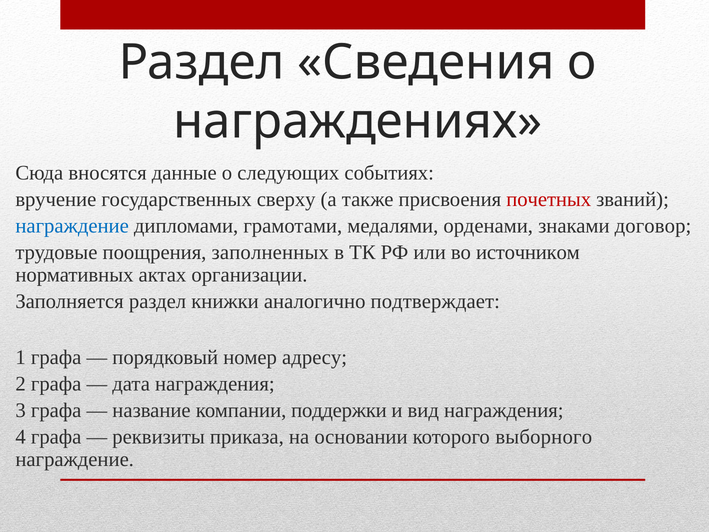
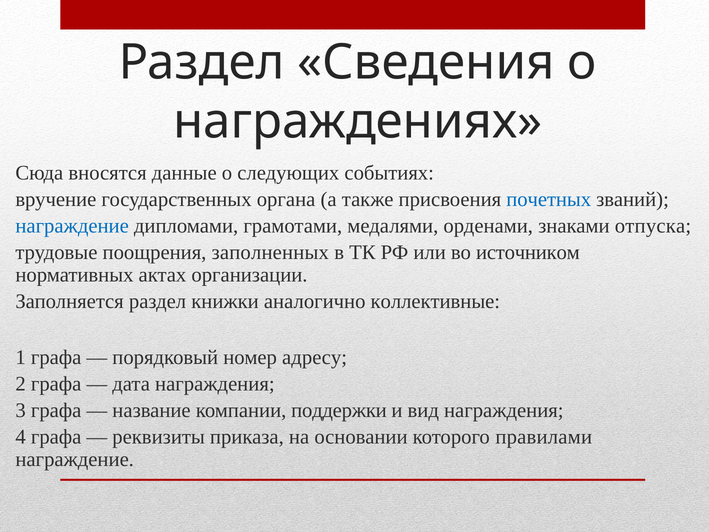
сверху: сверху -> органа (286, 199)
почетных colour: red -> blue (549, 199)
договор: договор -> отпуска (653, 226)
подтверждает: подтверждает -> коллективные (435, 301)
выборного: выборного -> правилами (544, 437)
